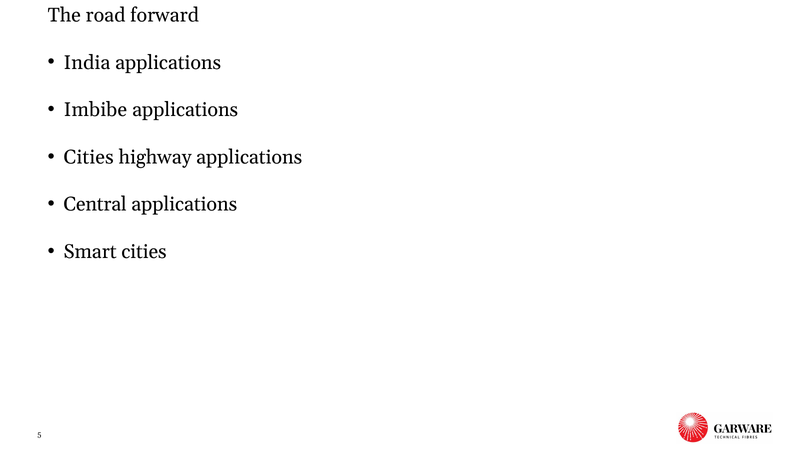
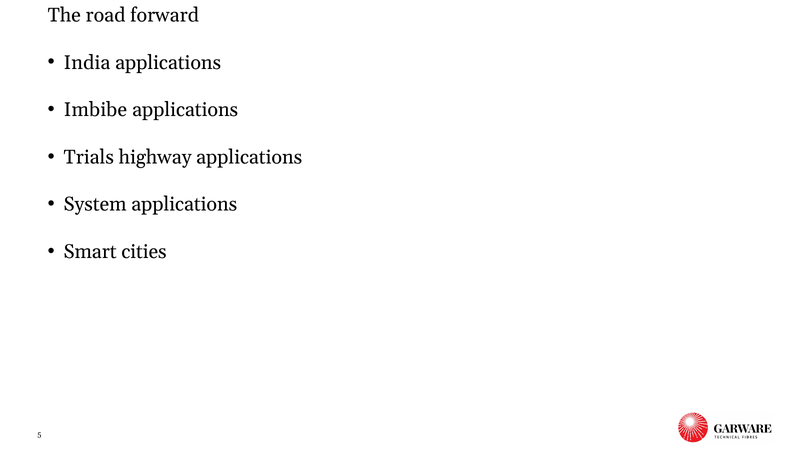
Cities: Cities -> Trials (89, 157)
Central: Central -> System (95, 205)
